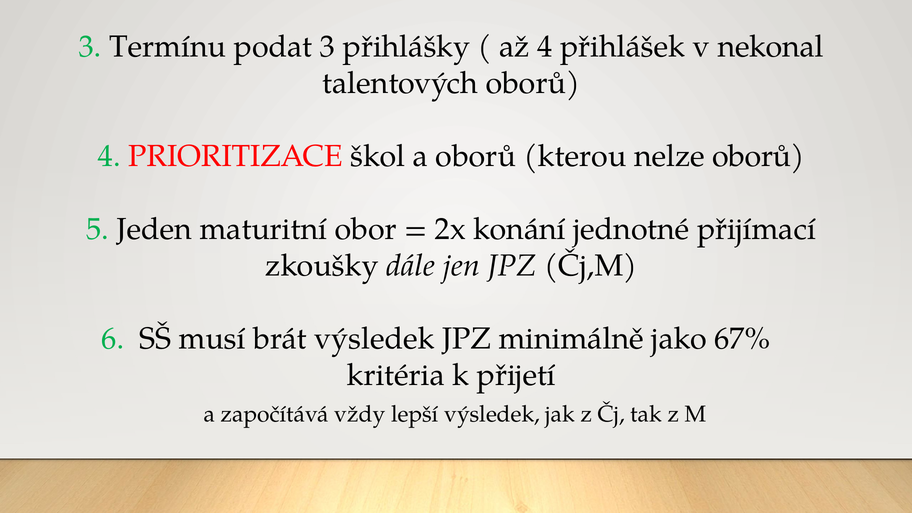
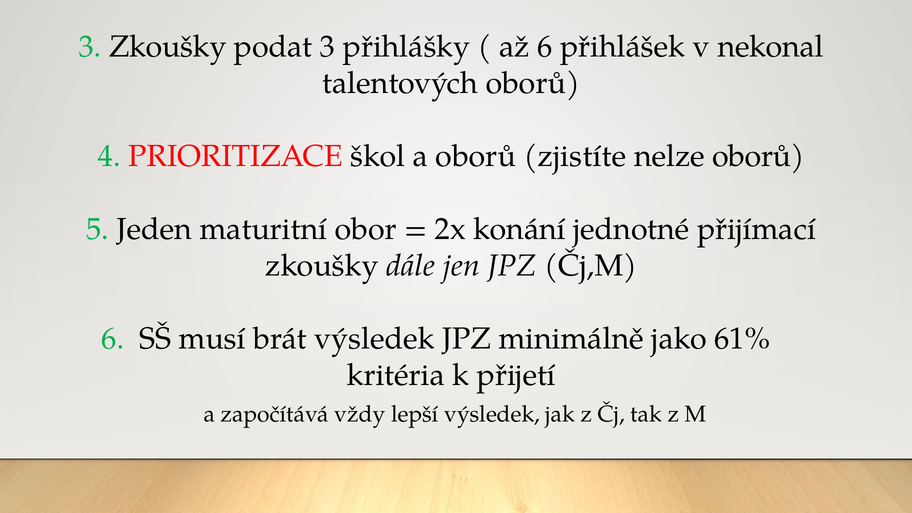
3 Termínu: Termínu -> Zkoušky (168, 47)
až 4: 4 -> 6 (545, 47)
kterou: kterou -> zjistíte (575, 156)
67%: 67% -> 61% (742, 339)
